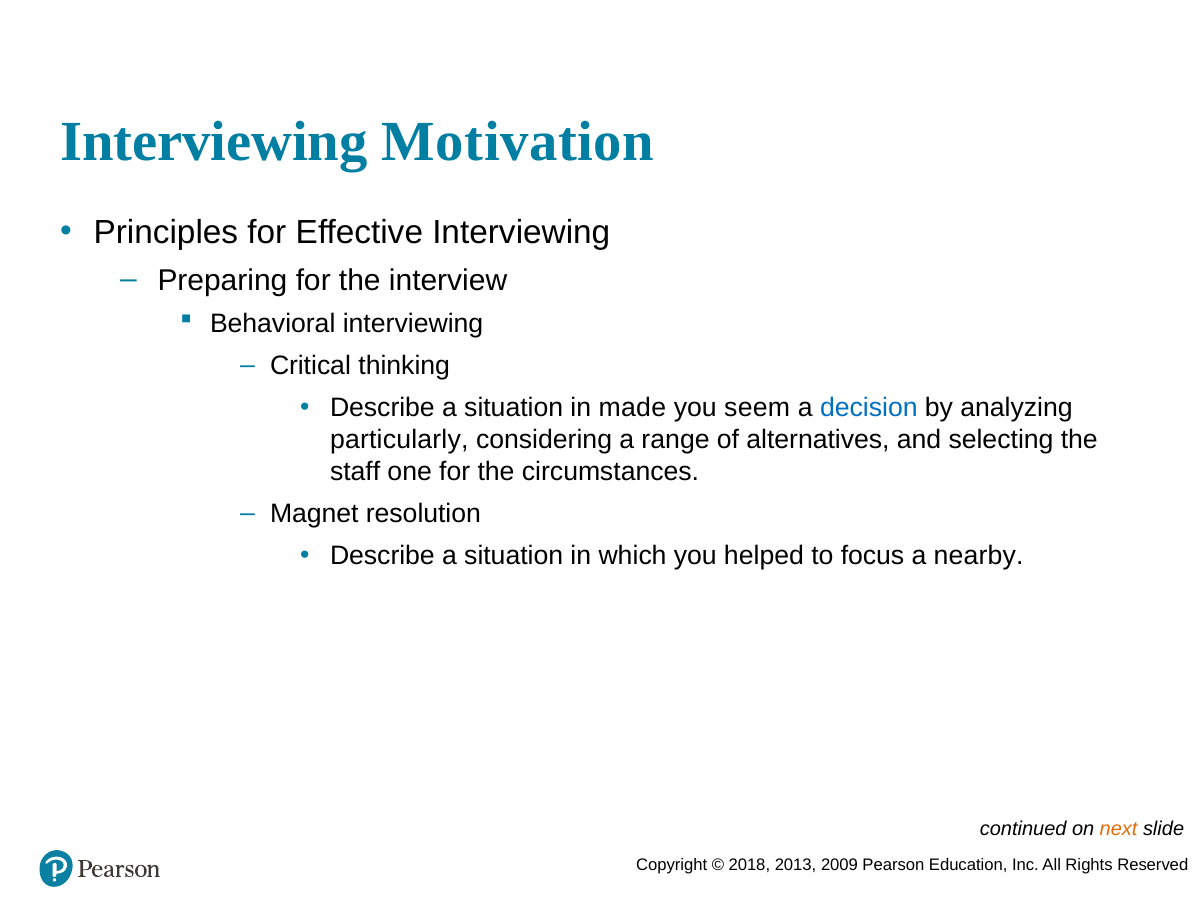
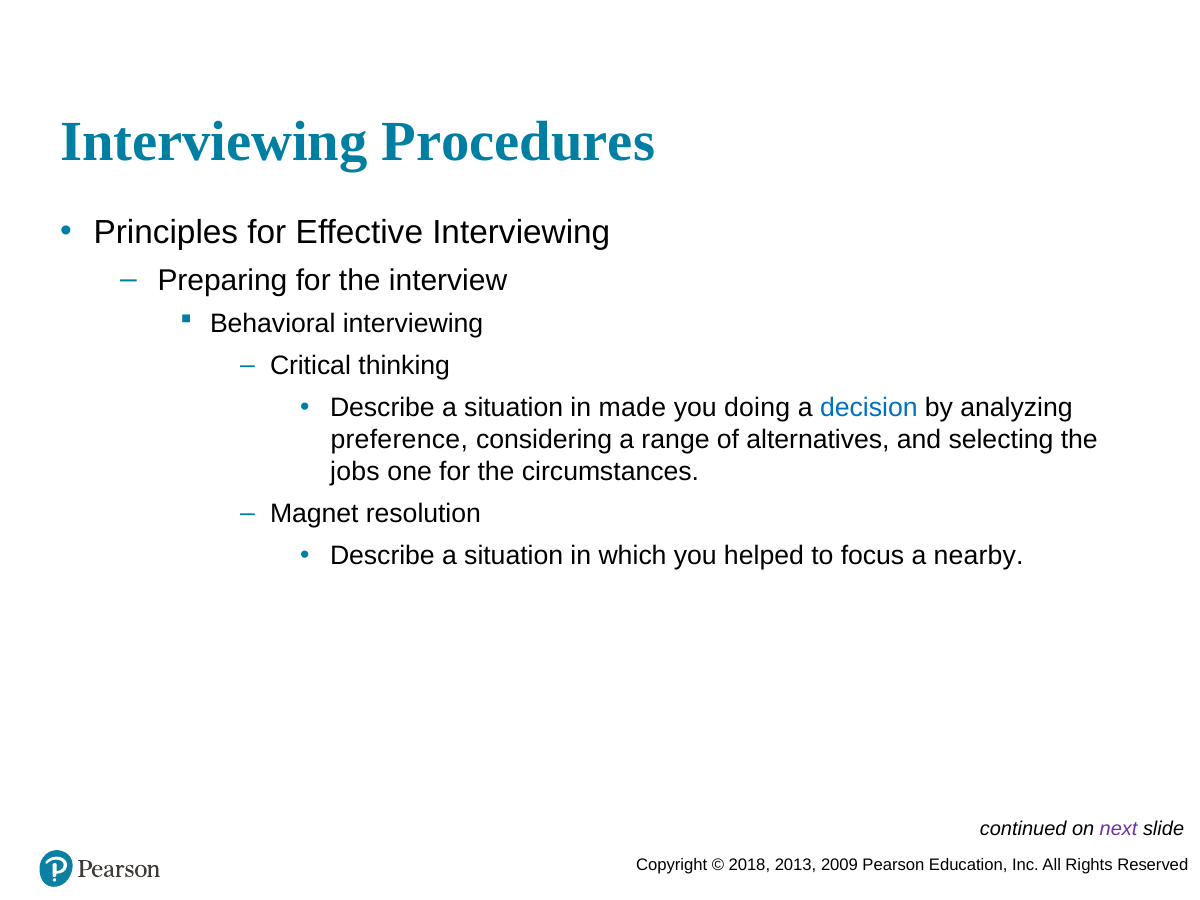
Motivation: Motivation -> Procedures (518, 142)
seem: seem -> doing (757, 408)
particularly: particularly -> preference (399, 440)
staff: staff -> jobs (355, 472)
next colour: orange -> purple (1119, 829)
